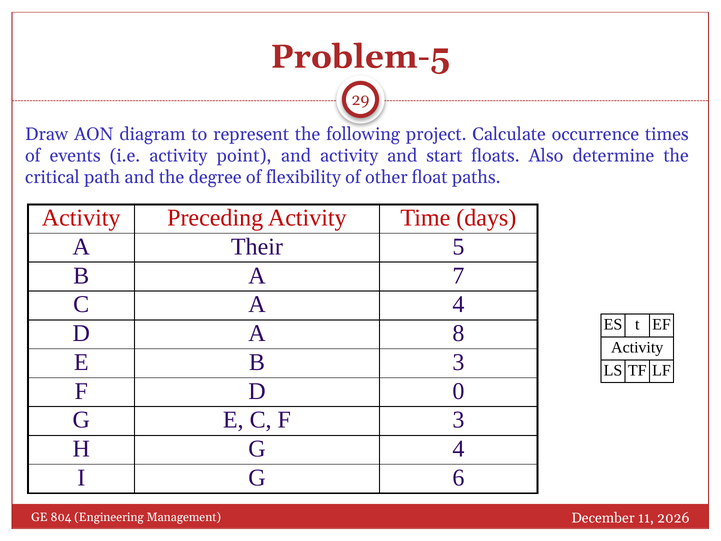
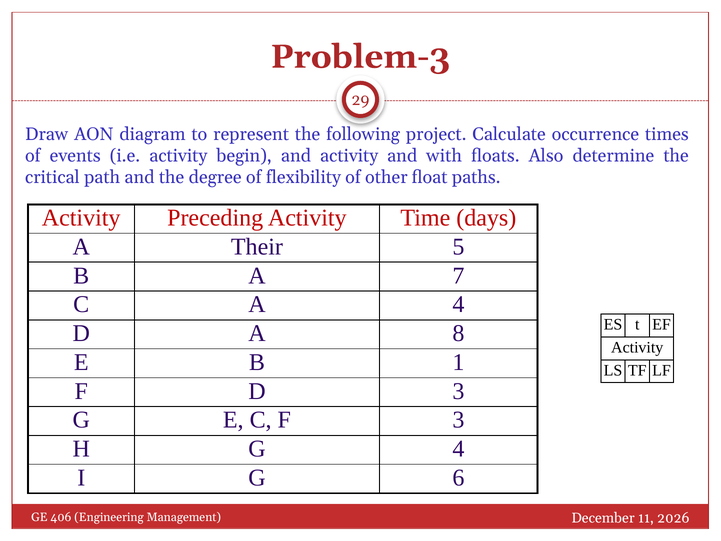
Problem-5: Problem-5 -> Problem-3 (360, 57)
point: point -> begin (244, 156)
start: start -> with (444, 156)
B 3: 3 -> 1 (458, 362)
D 0: 0 -> 3 (458, 391)
804: 804 -> 406 (61, 517)
